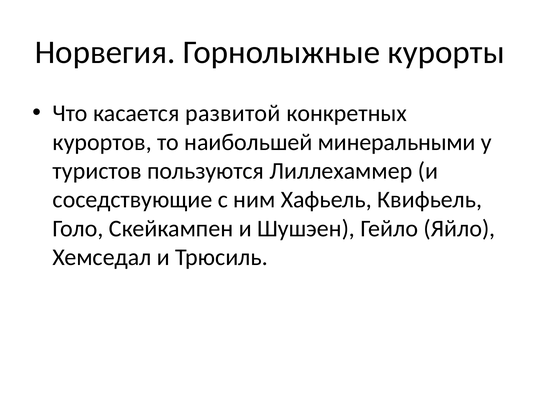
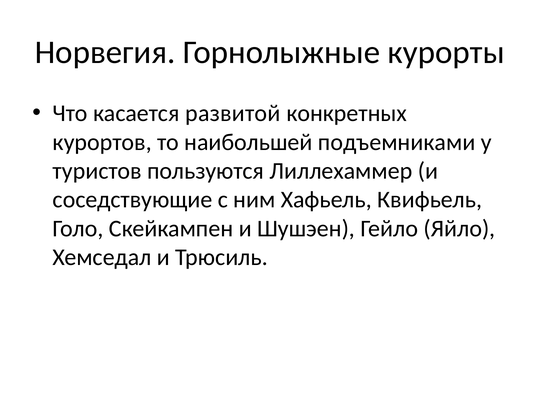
минеральными: минеральными -> подъемниками (397, 142)
